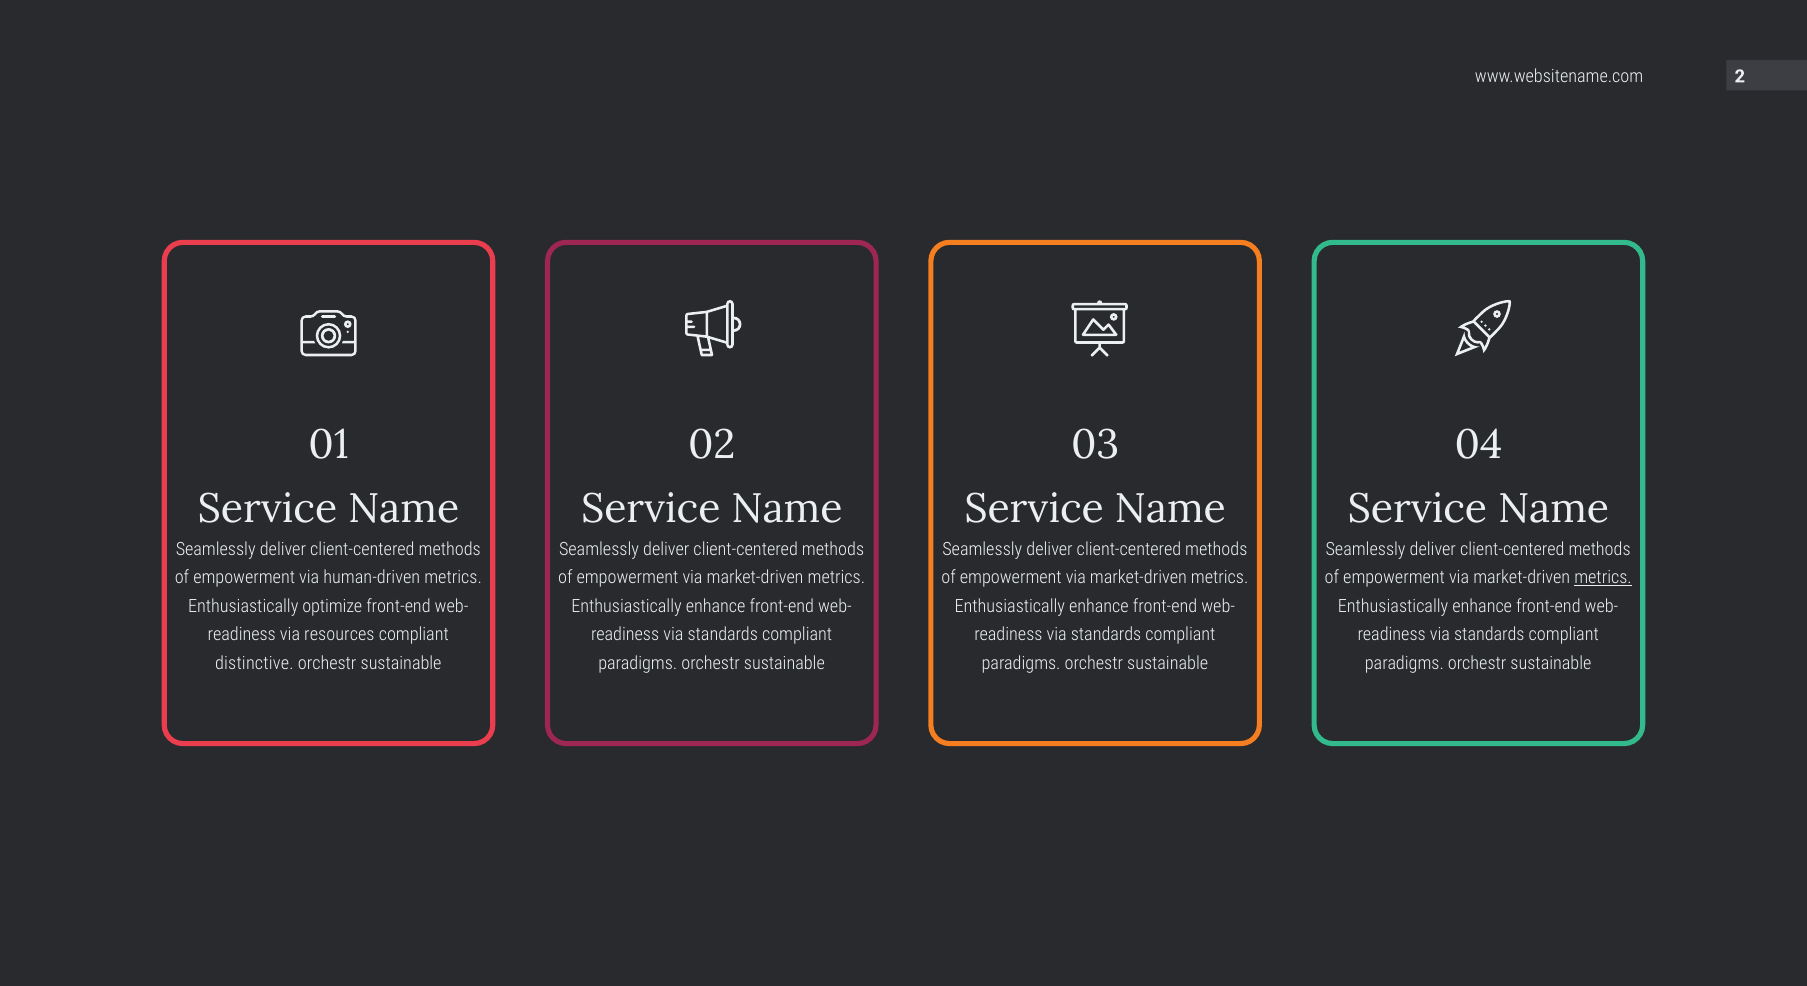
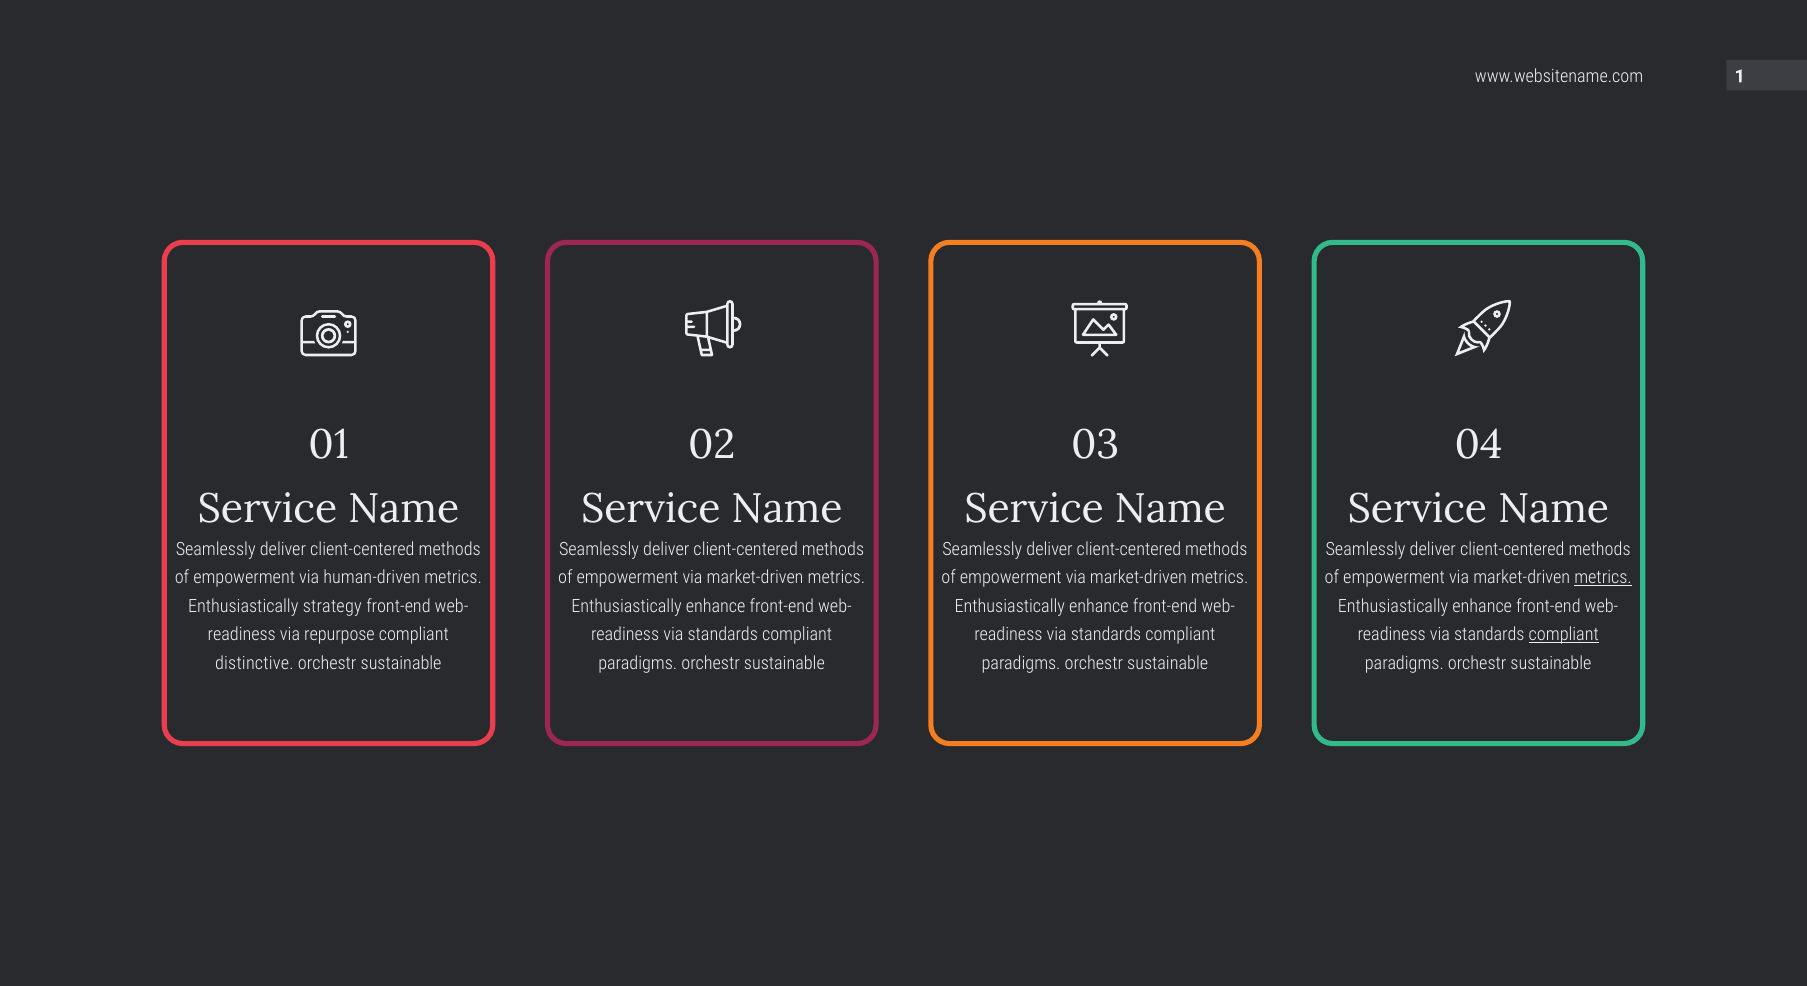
2: 2 -> 1 (1740, 76)
optimize: optimize -> strategy (332, 606)
resources: resources -> repurpose (339, 635)
compliant underline: none -> present (1564, 635)
